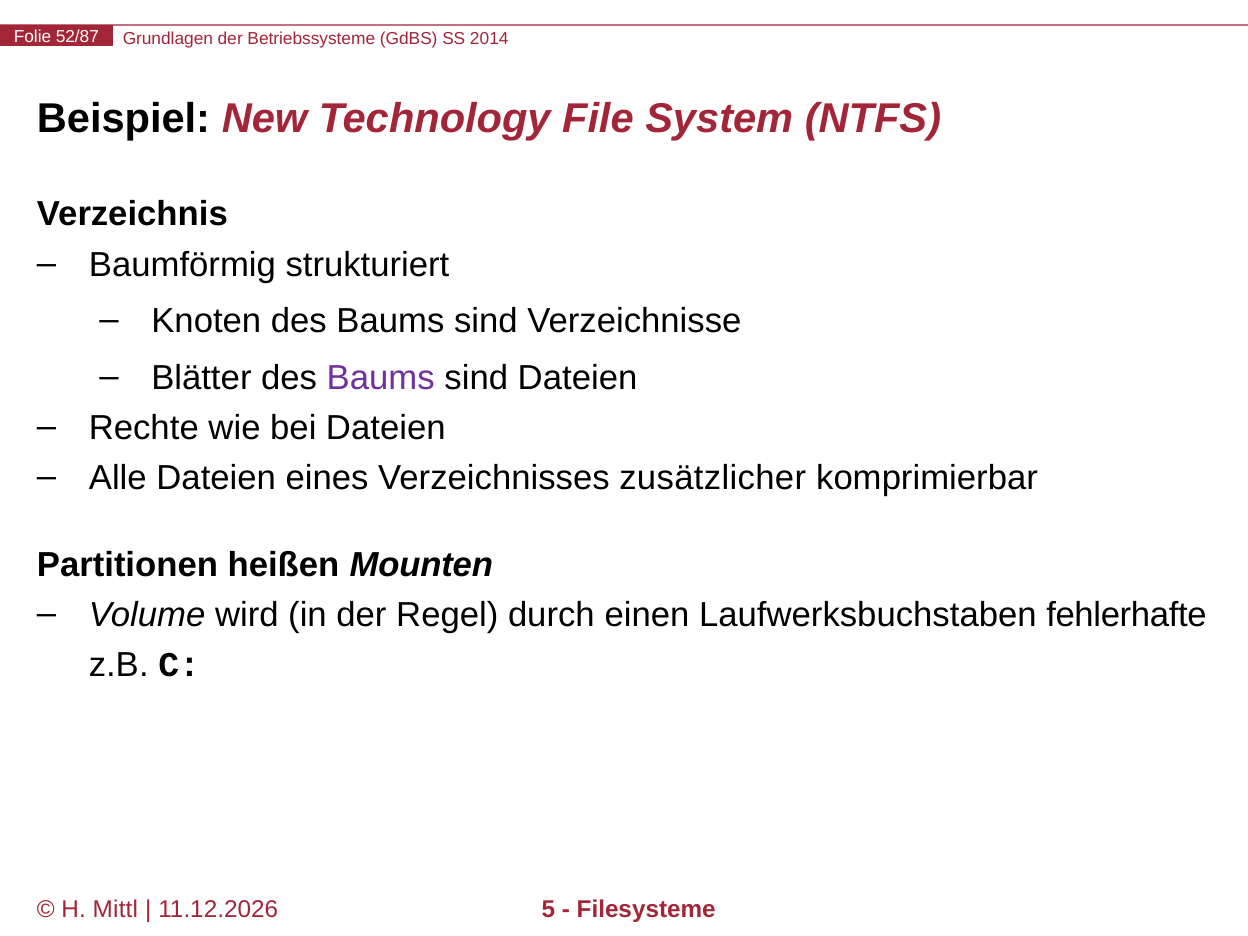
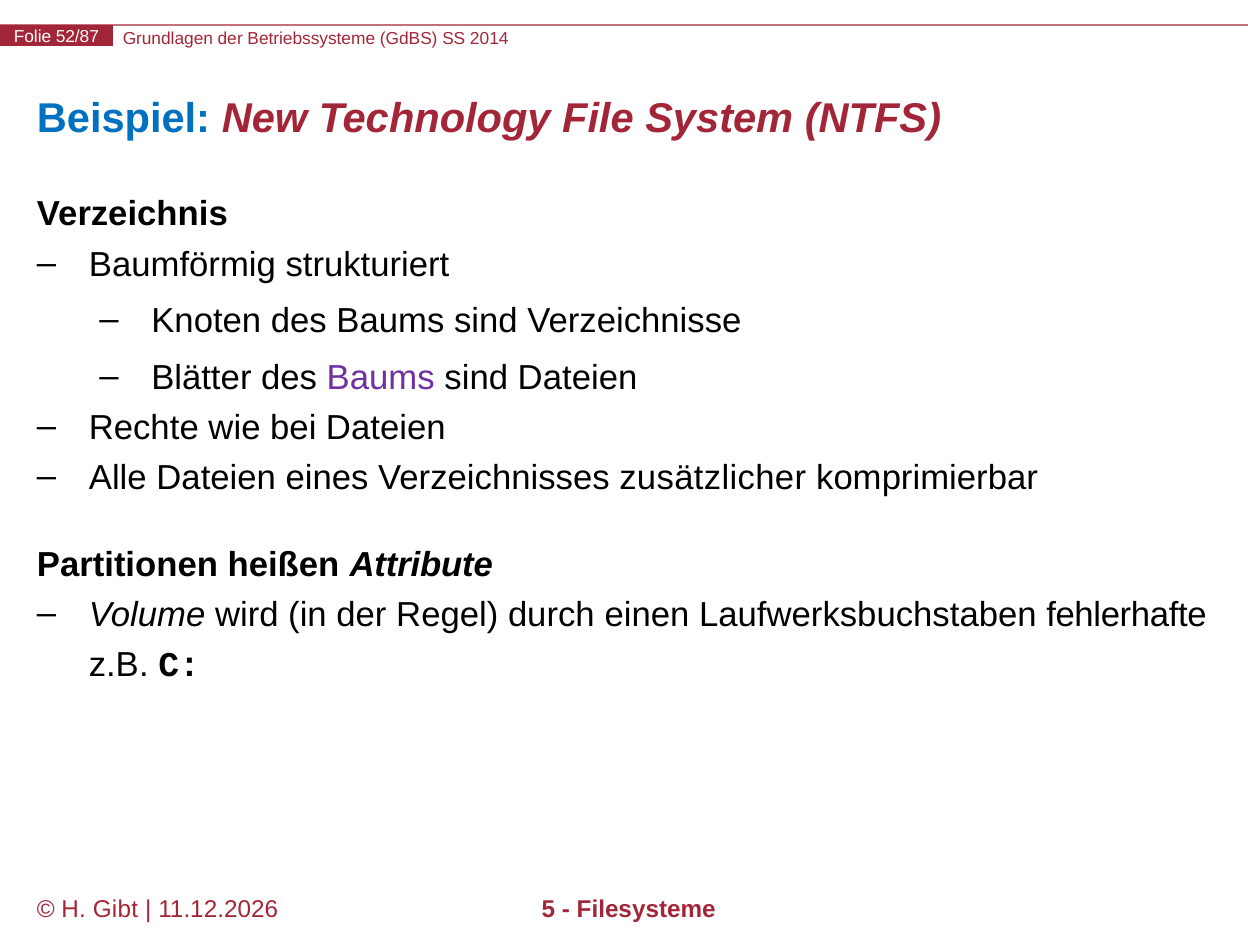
Beispiel colour: black -> blue (124, 119)
Mounten: Mounten -> Attribute (421, 565)
Mittl: Mittl -> Gibt (115, 910)
